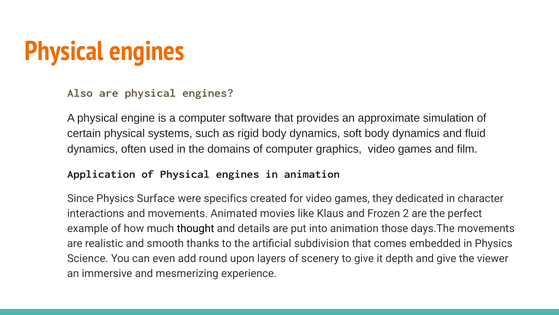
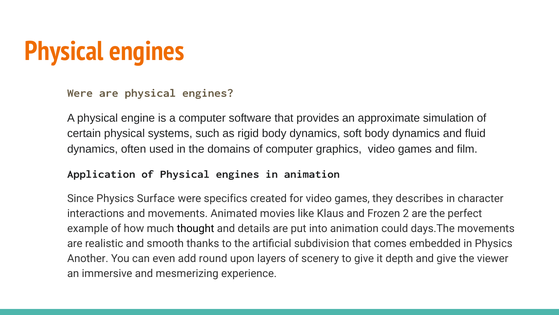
Also: Also -> Were (80, 93)
dedicated: dedicated -> describes (419, 198)
those: those -> could (395, 228)
Science: Science -> Another (88, 258)
